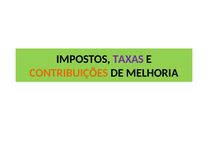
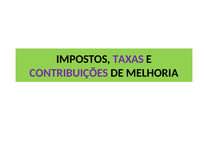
CONTRIBUIÇÕES colour: orange -> purple (69, 73)
